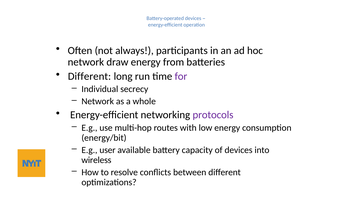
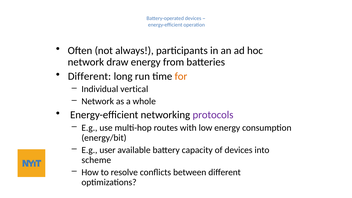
for colour: purple -> orange (181, 76)
secrecy: secrecy -> vertical (134, 89)
wireless: wireless -> scheme (96, 160)
